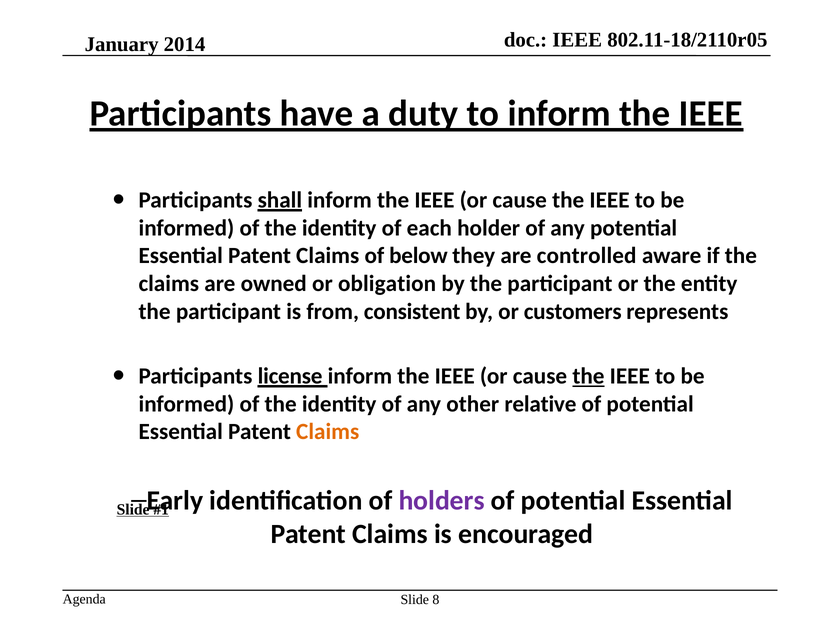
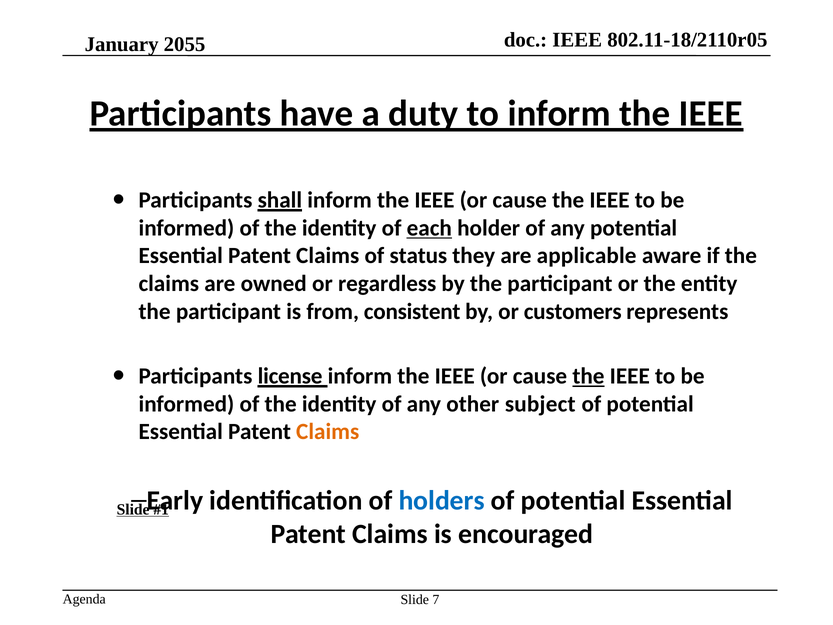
2014: 2014 -> 2055 (185, 44)
each underline: none -> present (429, 228)
below: below -> status (418, 256)
controlled: controlled -> applicable (587, 256)
obligation: obligation -> regardless (387, 284)
relative: relative -> subject (540, 404)
holders colour: purple -> blue (442, 500)
8: 8 -> 7 (436, 599)
